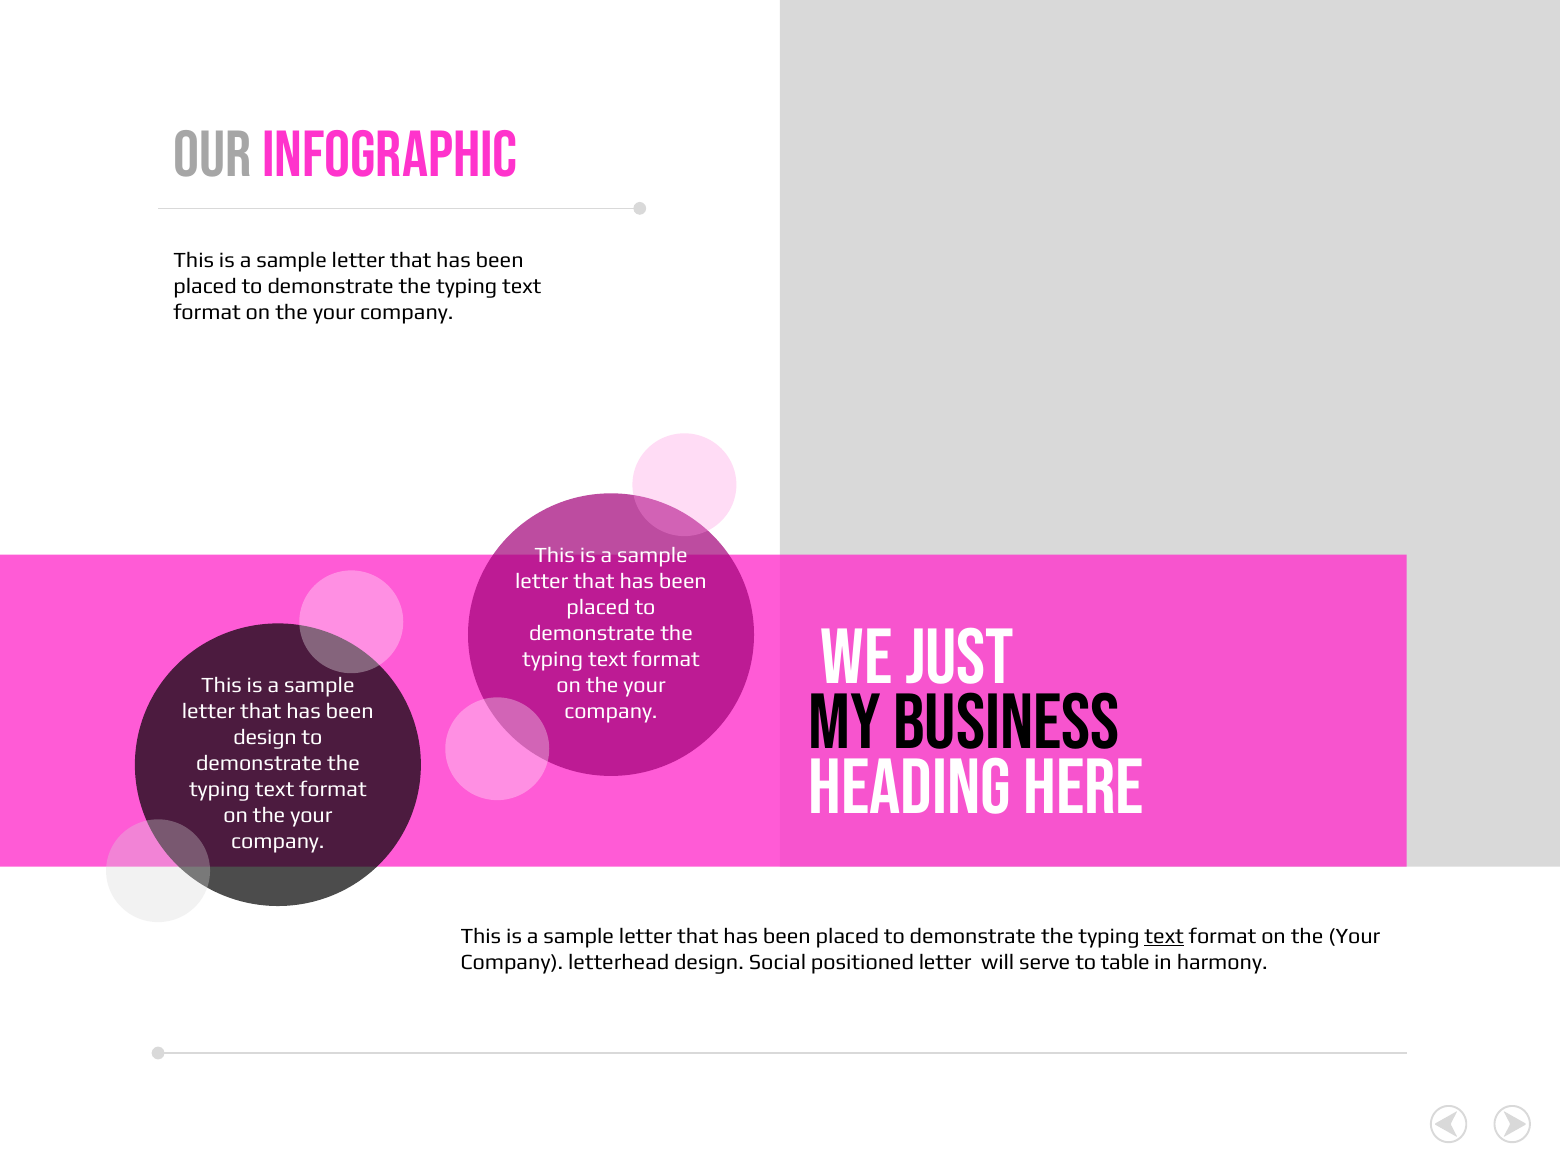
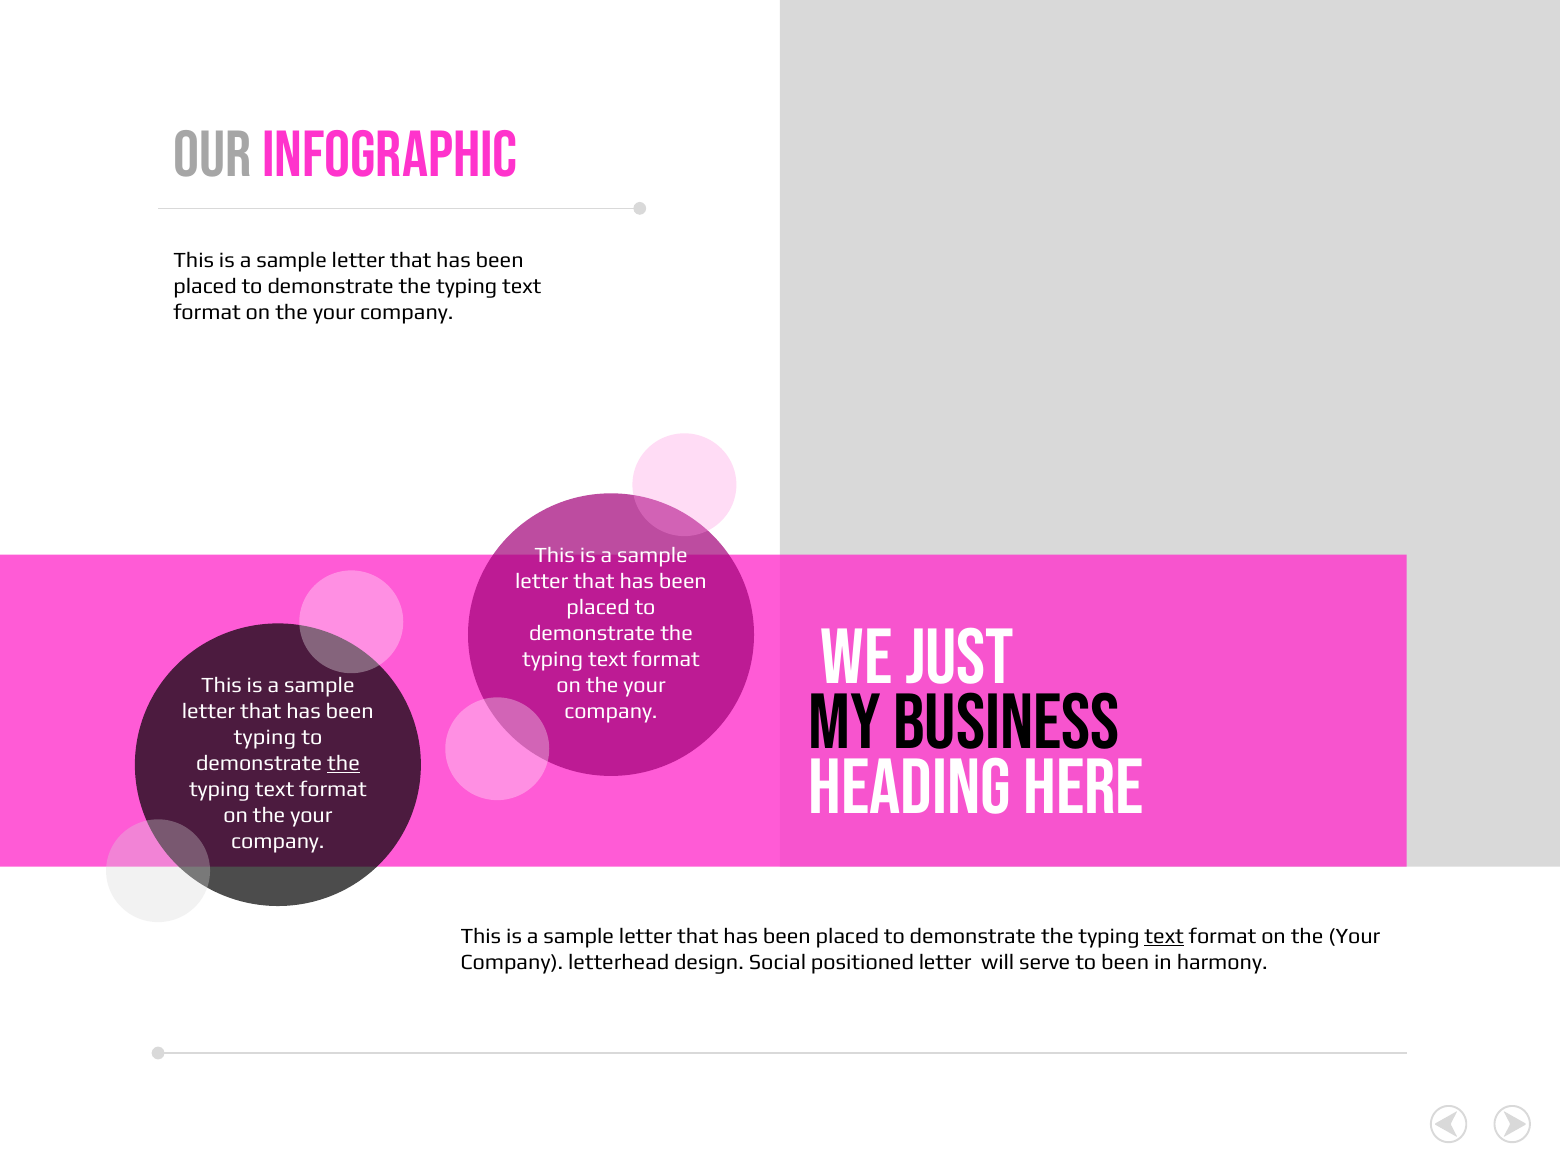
design: design -> typing (265, 737)
the underline: none -> present (344, 763)
to table: table -> been (1125, 963)
